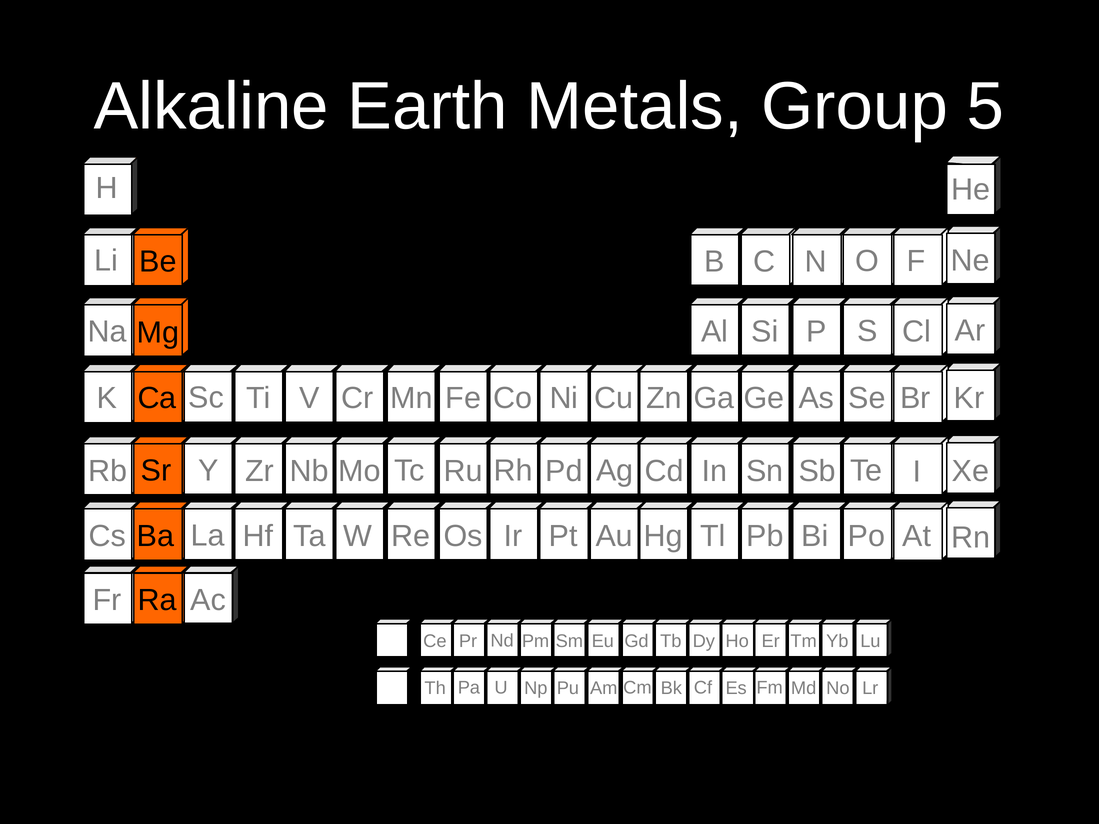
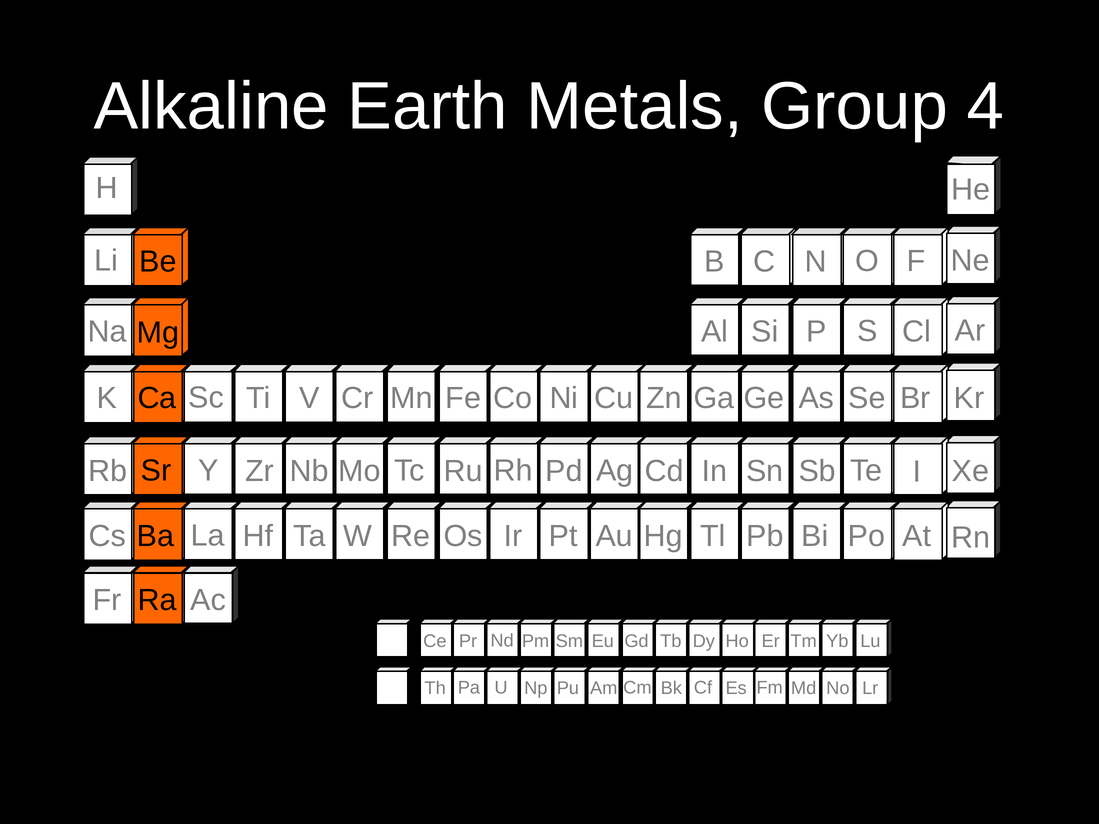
5: 5 -> 4 (985, 106)
